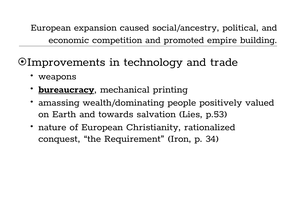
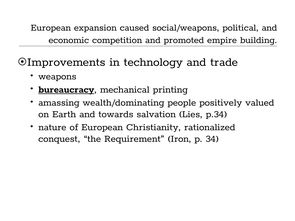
social/ancestry: social/ancestry -> social/weapons (186, 27)
p.53: p.53 -> p.34 (216, 114)
